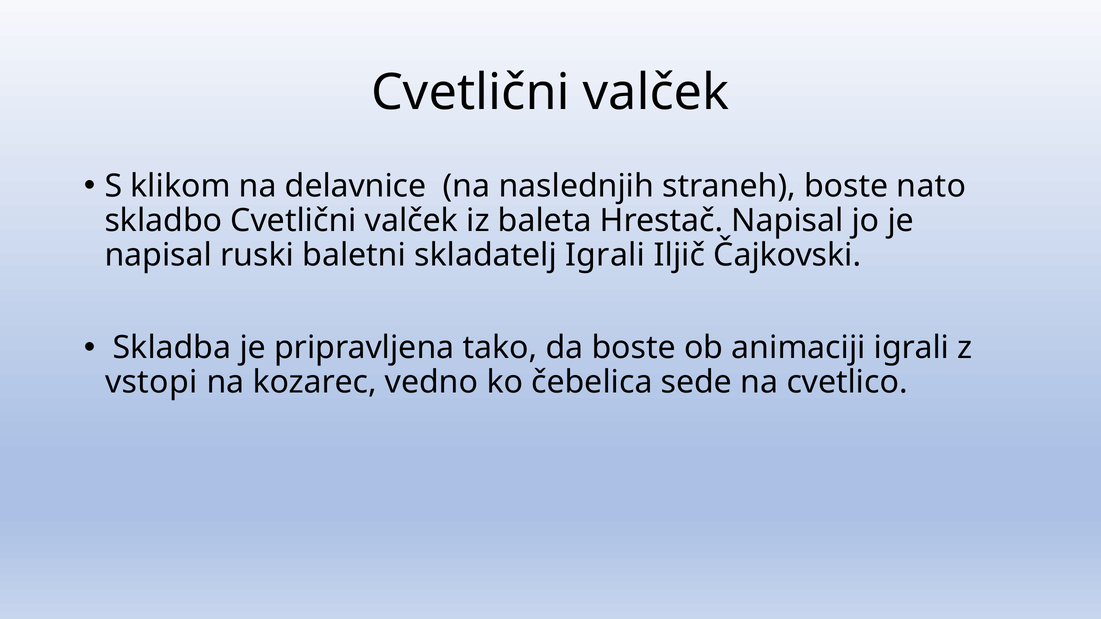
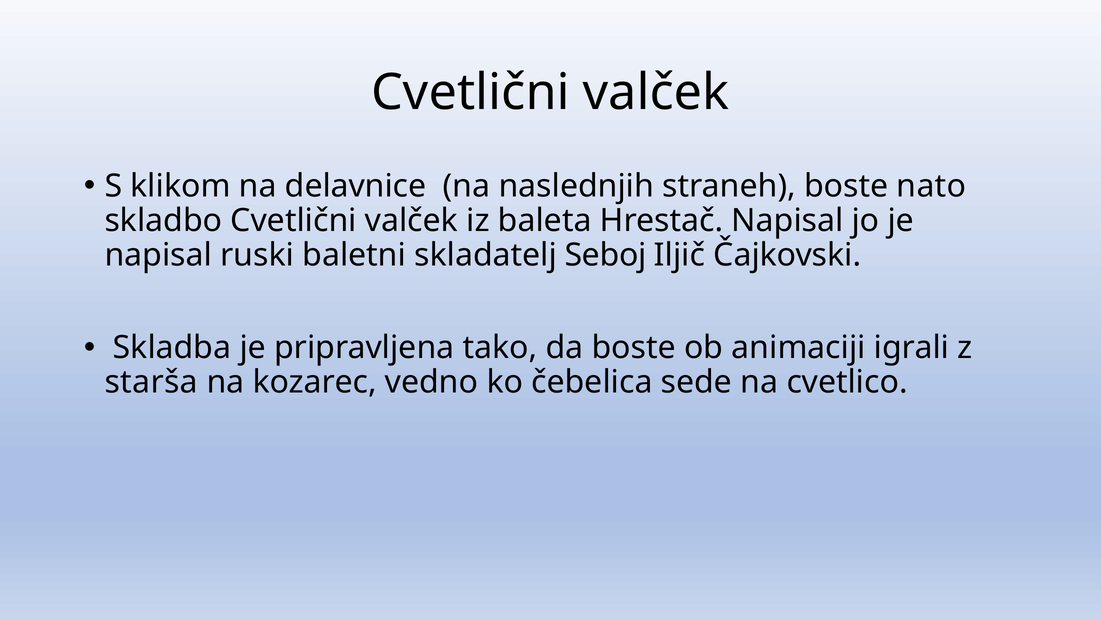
skladatelj Igrali: Igrali -> Seboj (606, 256)
vstopi: vstopi -> starša (151, 383)
